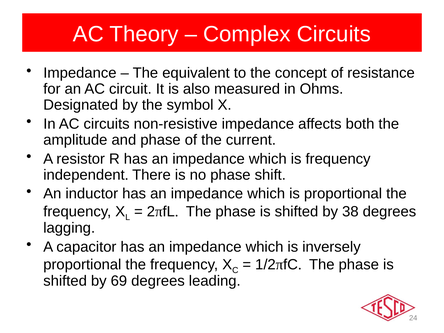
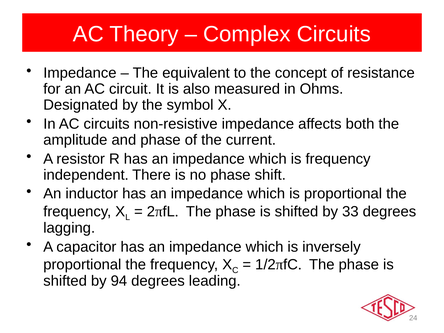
38: 38 -> 33 (350, 211)
69: 69 -> 94 (119, 281)
